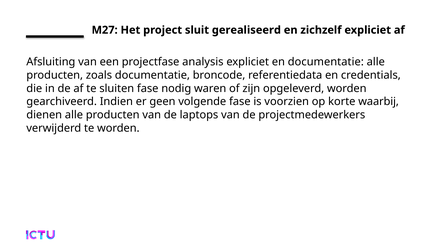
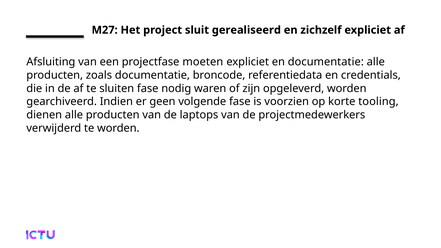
analysis: analysis -> moeten (203, 62)
waarbij: waarbij -> tooling (378, 102)
